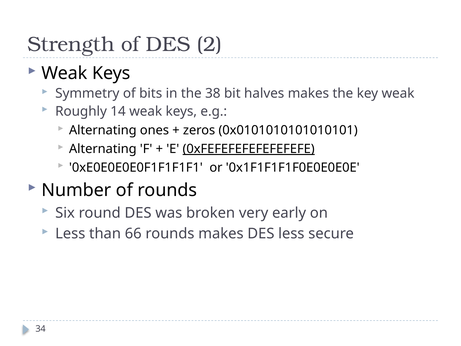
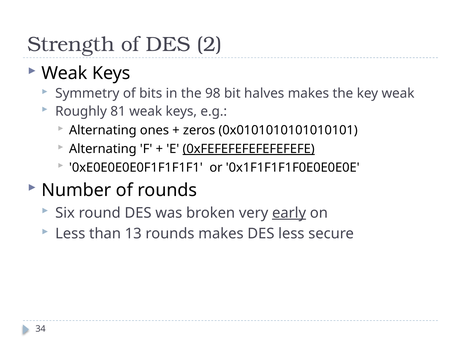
38: 38 -> 98 (213, 93)
14: 14 -> 81 (118, 111)
early underline: none -> present (289, 213)
66: 66 -> 13 (133, 234)
